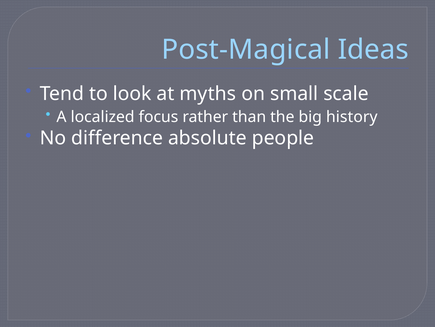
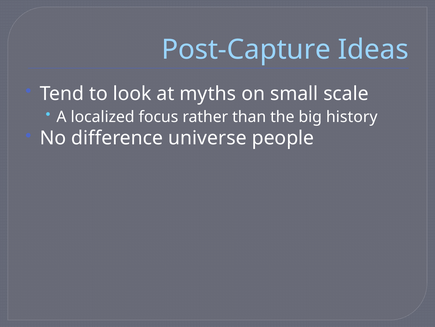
Post-Magical: Post-Magical -> Post-Capture (246, 50)
absolute: absolute -> universe (207, 138)
